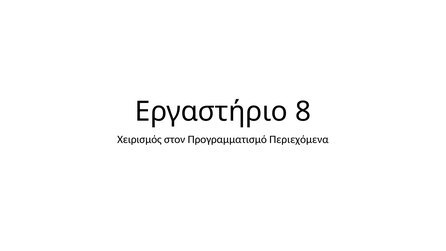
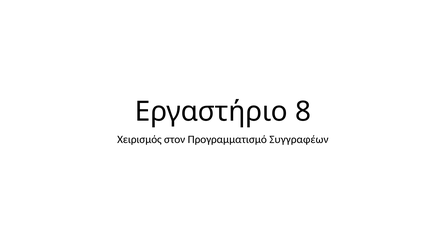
Περιεχόμενα: Περιεχόμενα -> Συγγραφέων (299, 139)
